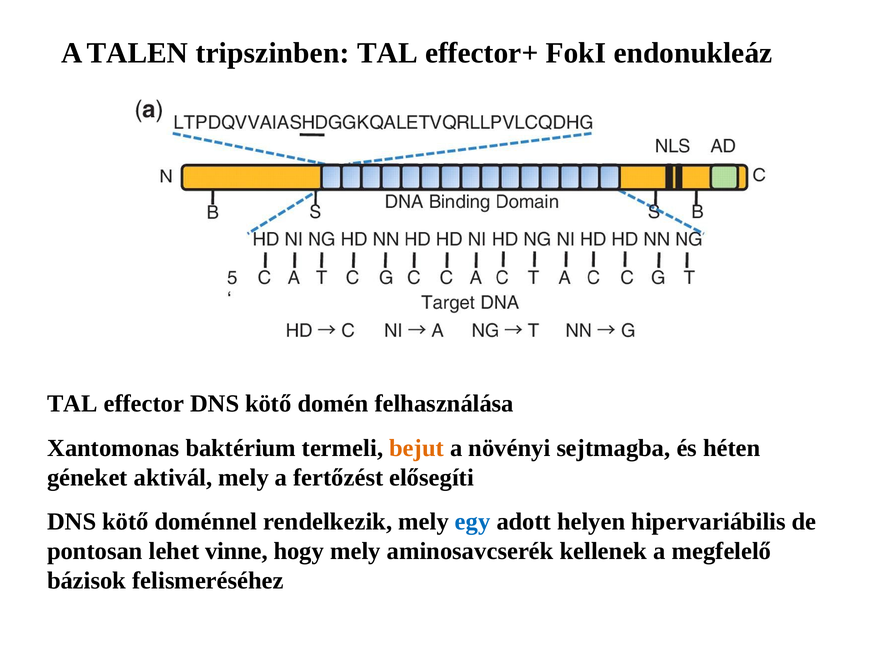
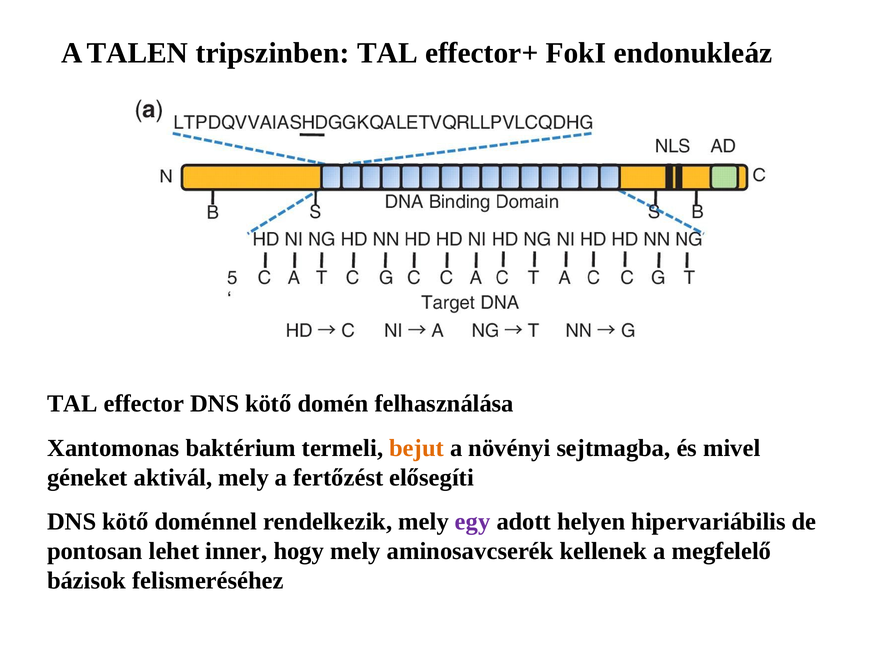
héten: héten -> mivel (732, 449)
egy colour: blue -> purple (473, 522)
vinne: vinne -> inner (236, 552)
